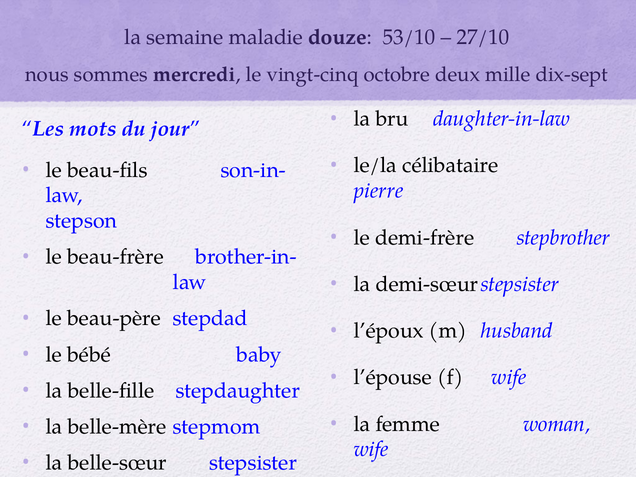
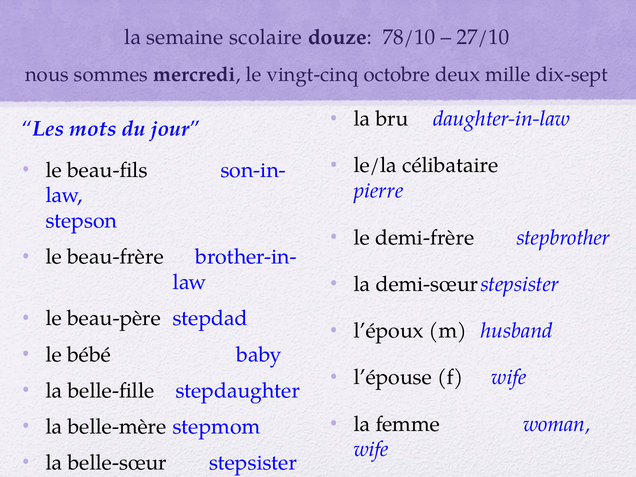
maladie: maladie -> scolaire (266, 37)
53/10: 53/10 -> 78/10 (409, 37)
